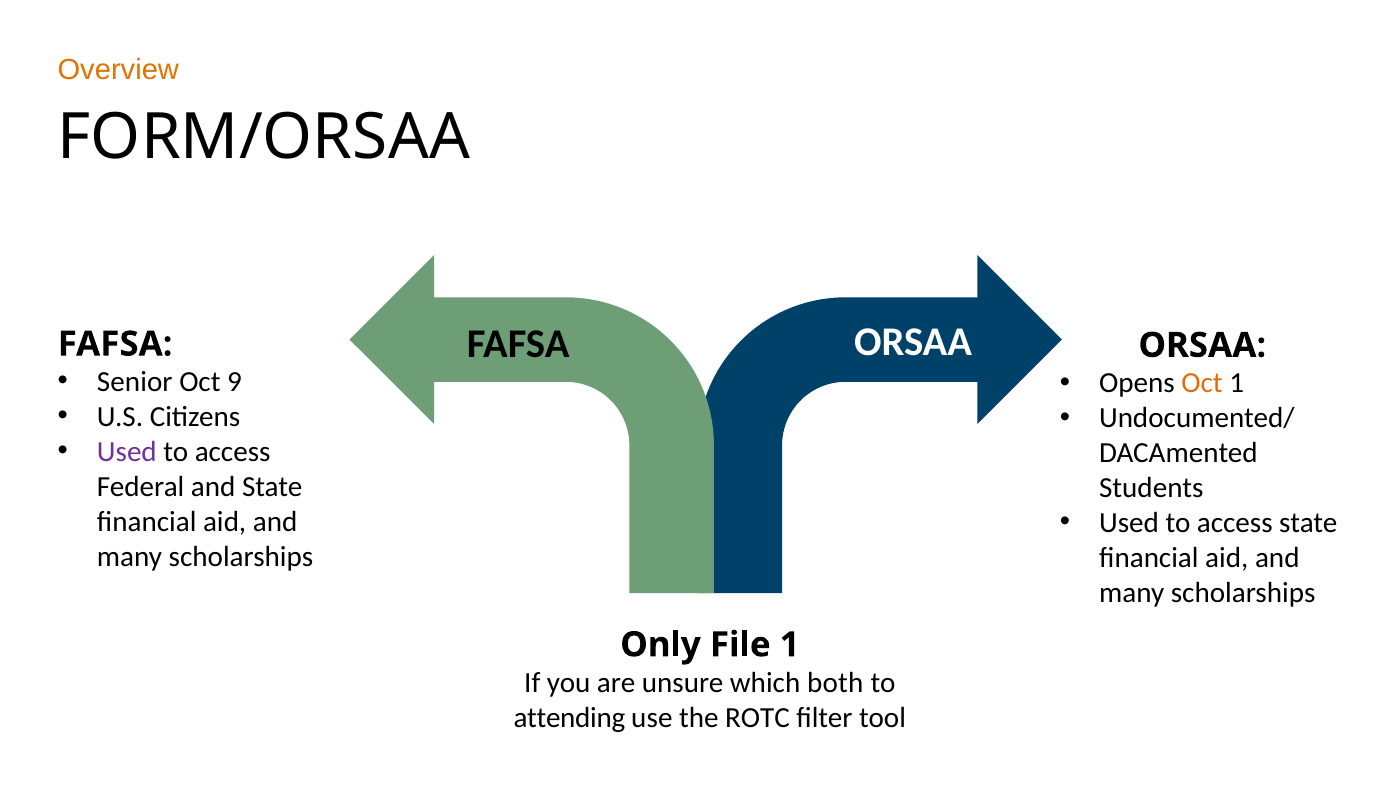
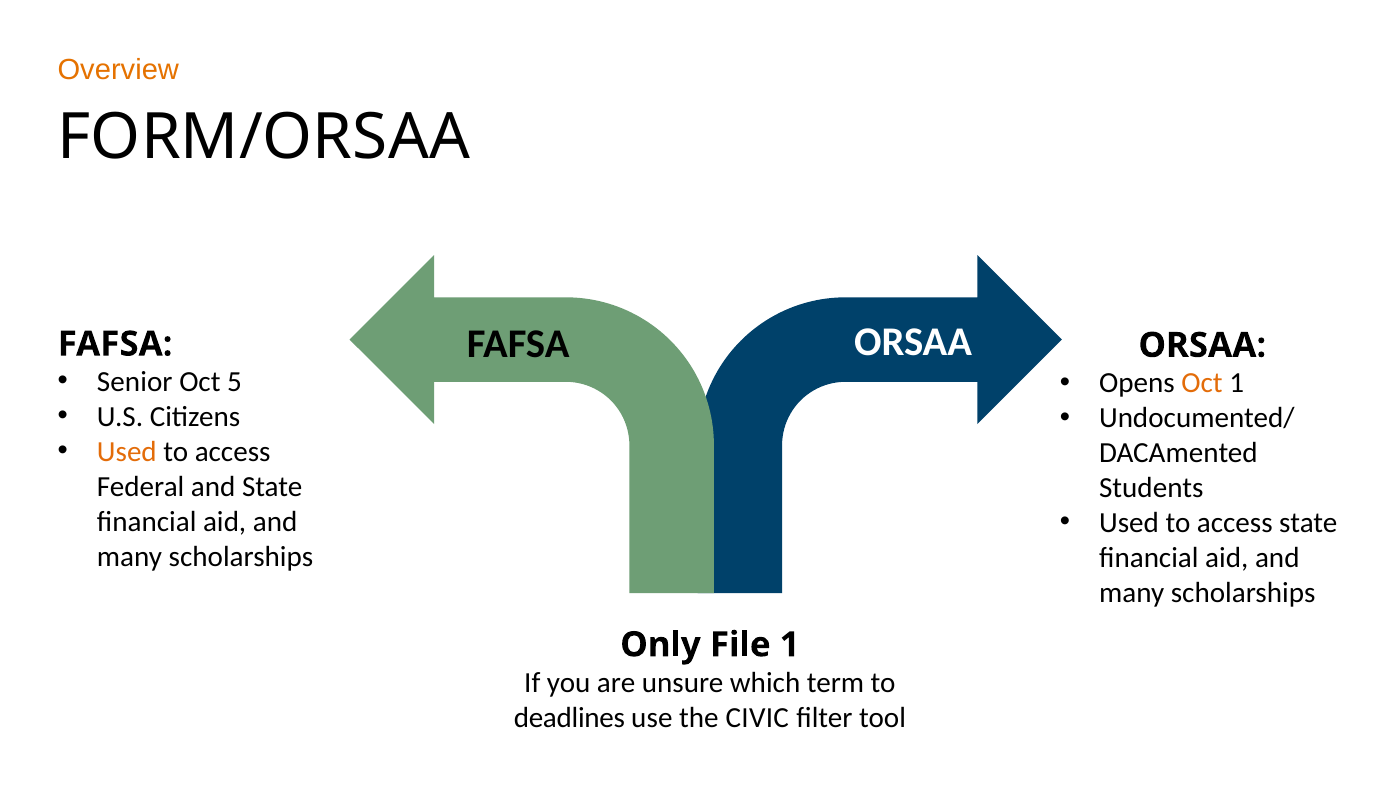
9: 9 -> 5 (235, 382)
Used colour: purple -> orange (127, 452)
both: both -> term (835, 683)
attending: attending -> deadlines (569, 718)
ROTC: ROTC -> CIVIC (757, 718)
